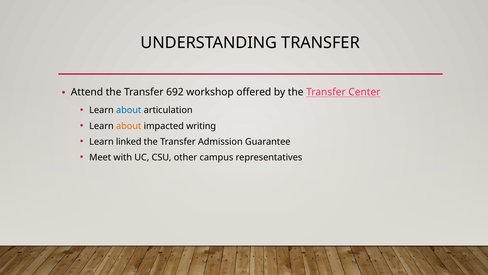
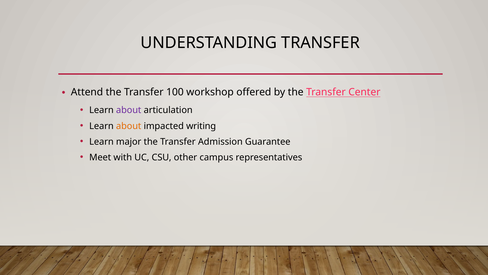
692: 692 -> 100 (175, 92)
about colour: blue -> purple (129, 110)
linked: linked -> major (129, 141)
